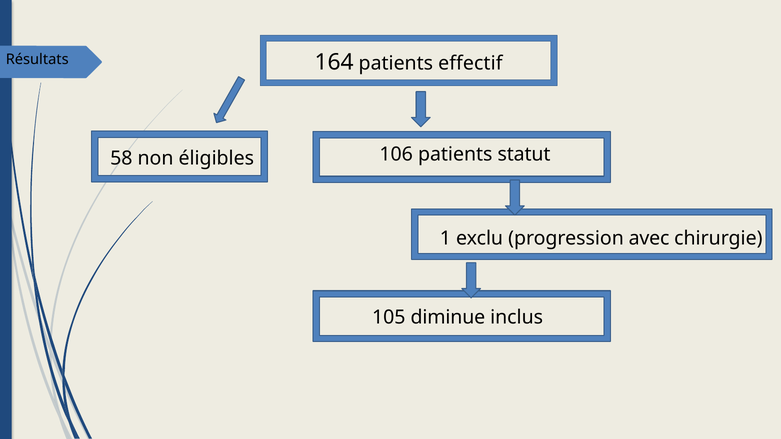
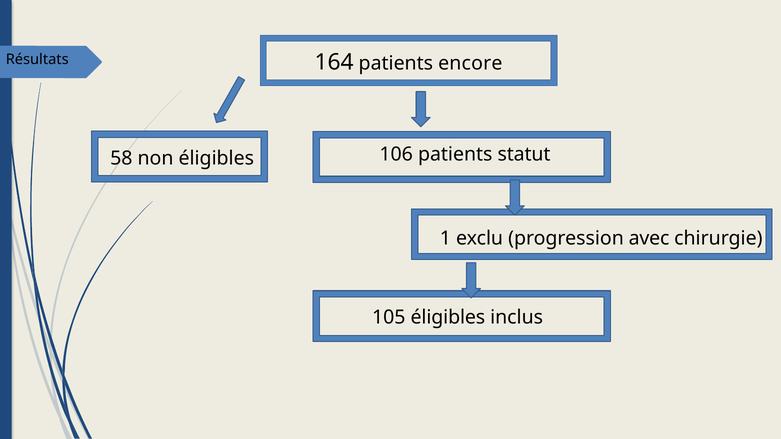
effectif: effectif -> encore (470, 63)
105 diminue: diminue -> éligibles (448, 318)
